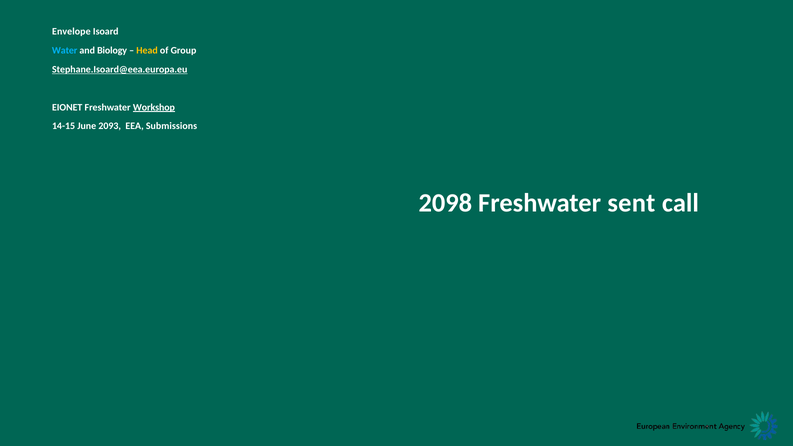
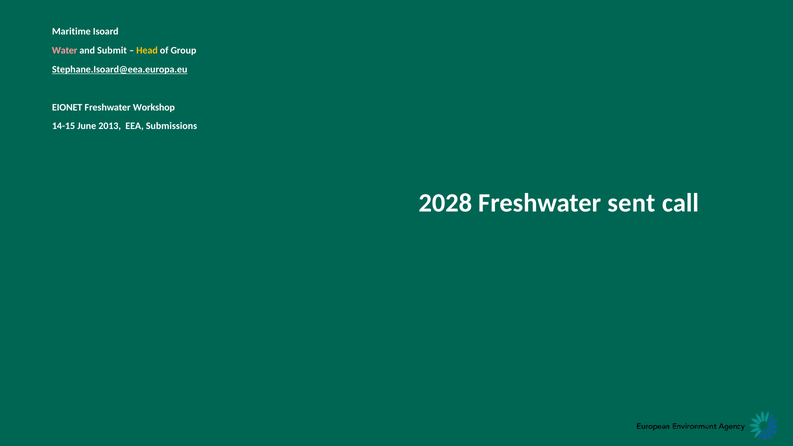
Envelope: Envelope -> Maritime (71, 31)
Water colour: light blue -> pink (65, 50)
Biology: Biology -> Submit (112, 50)
Workshop underline: present -> none (154, 107)
2093: 2093 -> 2013 (110, 126)
2098: 2098 -> 2028 (445, 203)
